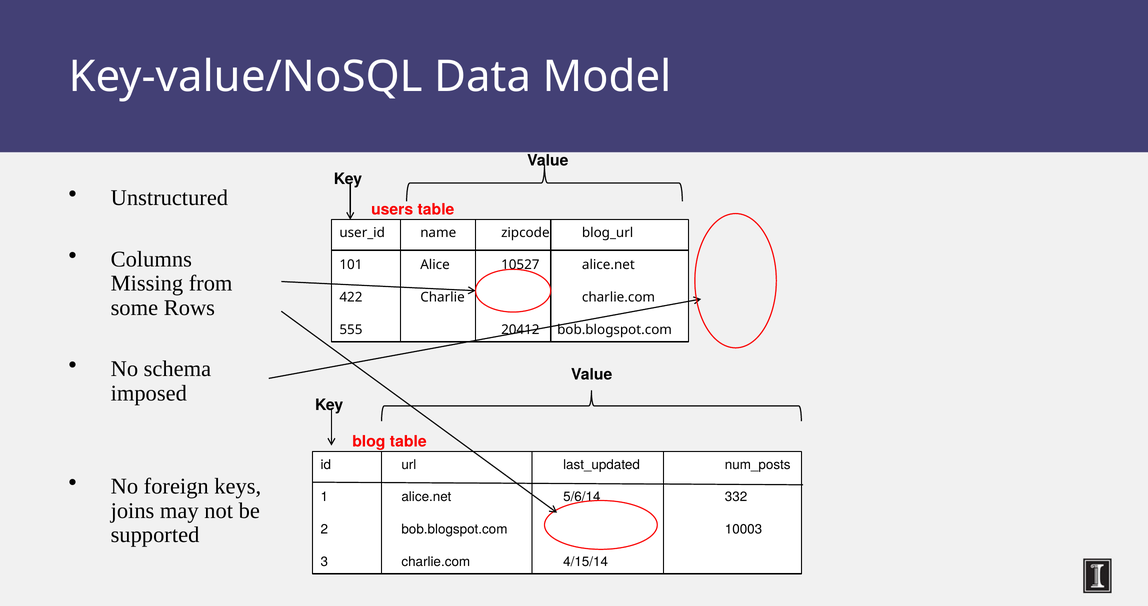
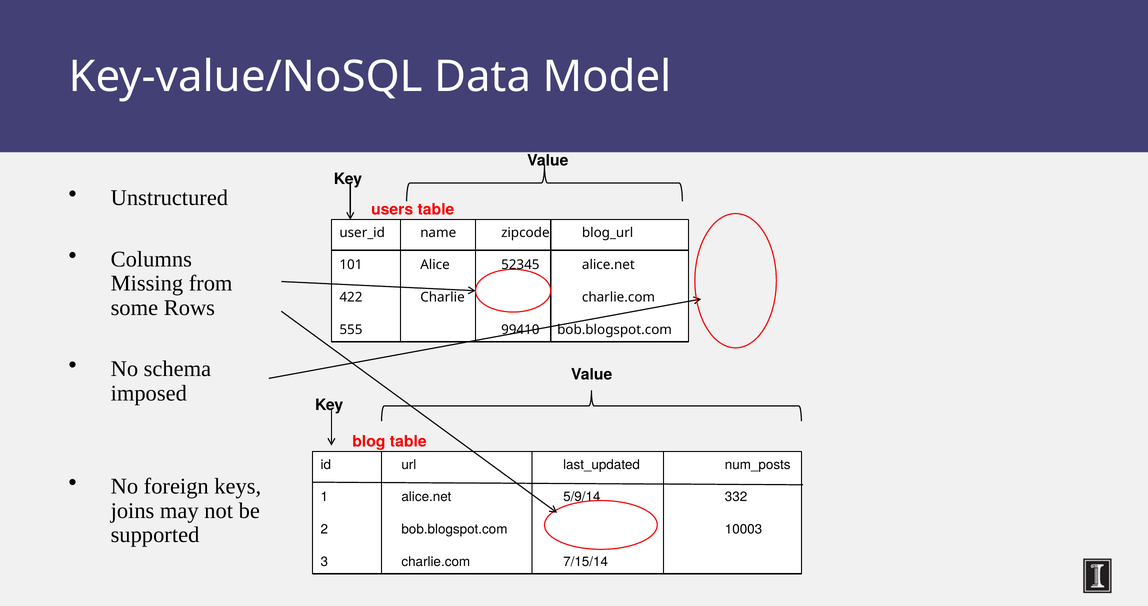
10527: 10527 -> 52345 (520, 265)
20412: 20412 -> 99410 (520, 330)
5/6/14: 5/6/14 -> 5/9/14 (582, 497)
4/15/14: 4/15/14 -> 7/15/14 (586, 562)
